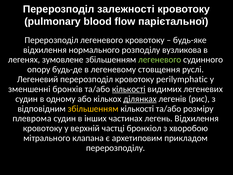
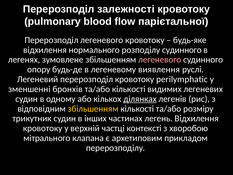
розподілу вузликова: вузликова -> судинного (182, 50)
легеневого colour: light green -> pink (160, 60)
стовщення: стовщення -> виявлення (159, 69)
кількості underline: present -> none (129, 89)
плеврома: плеврома -> трикутник (32, 118)
бронхіол: бронхіол -> контексті (144, 128)
